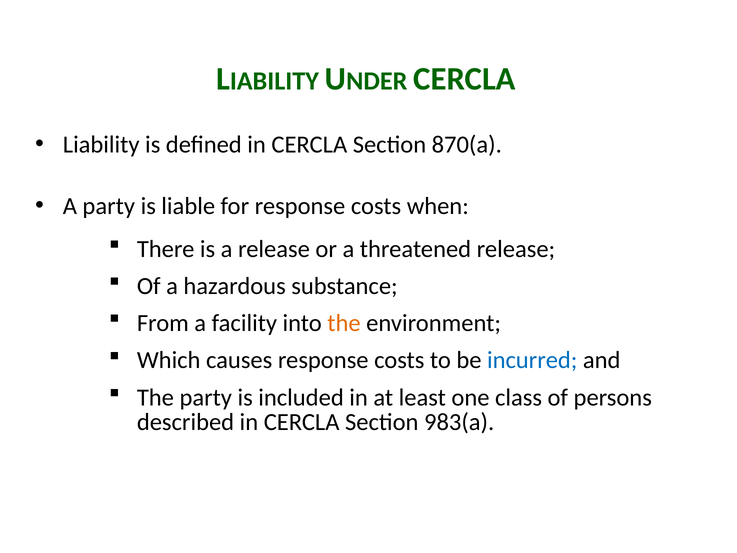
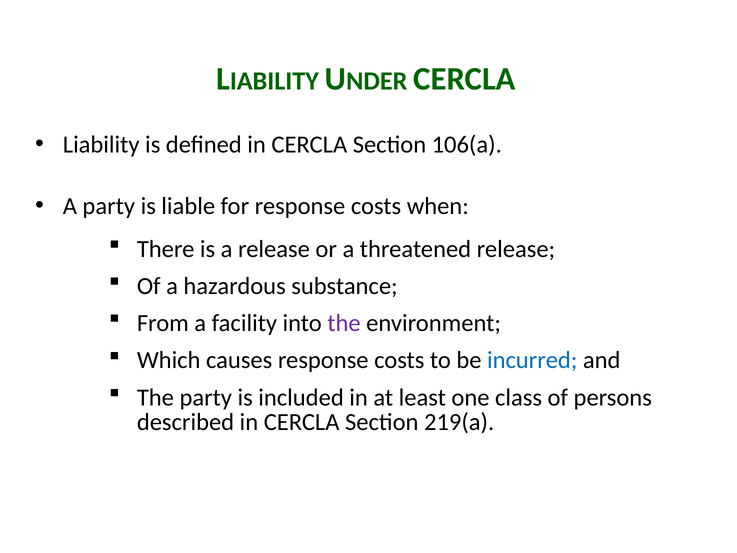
870(a: 870(a -> 106(a (467, 144)
the colour: orange -> purple (344, 323)
983(a: 983(a -> 219(a (459, 422)
